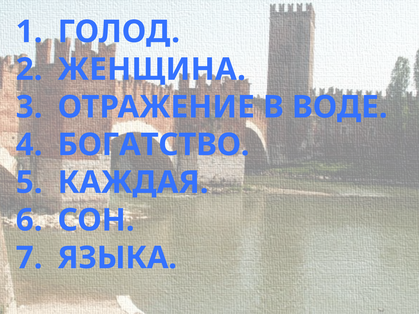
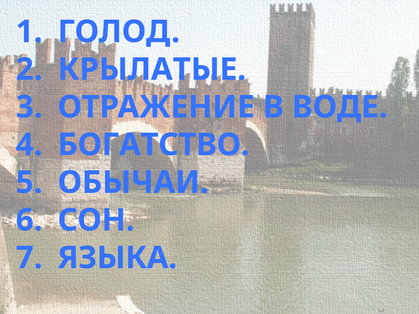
ЖЕНЩИНА: ЖЕНЩИНА -> КРЫЛАТЫЕ (152, 69)
КАЖДАЯ: КАЖДАЯ -> ОБЫЧАИ (133, 183)
